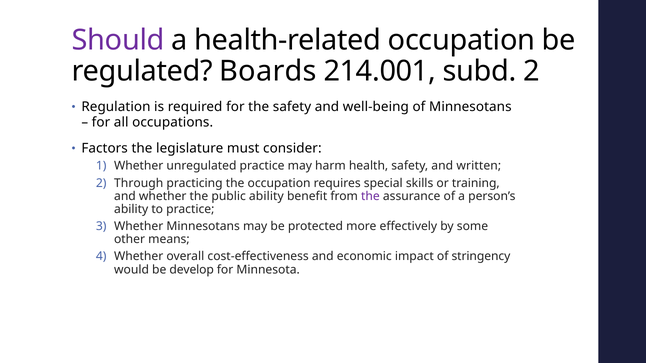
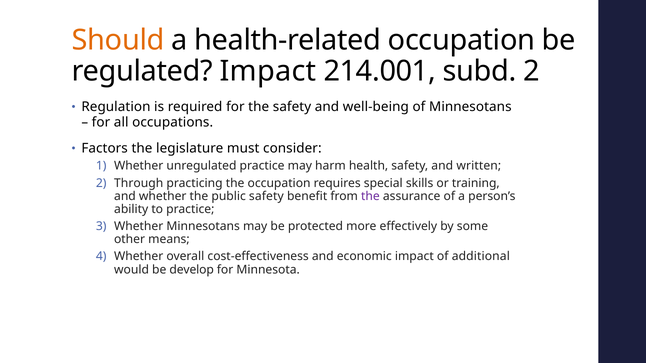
Should colour: purple -> orange (118, 40)
regulated Boards: Boards -> Impact (268, 71)
public ability: ability -> safety (266, 196)
stringency: stringency -> additional (481, 257)
